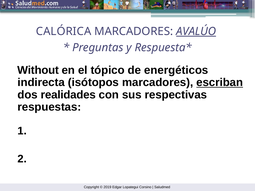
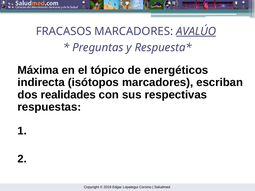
CALÓRICA: CALÓRICA -> FRACASOS (64, 31)
Without: Without -> Máxima (38, 70)
escriban underline: present -> none (220, 83)
